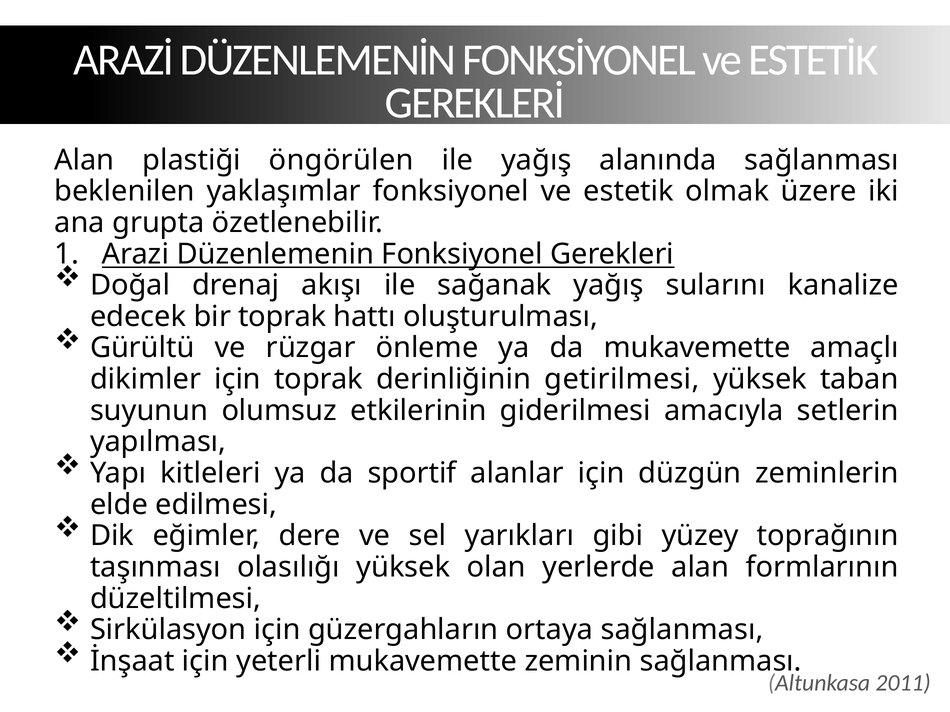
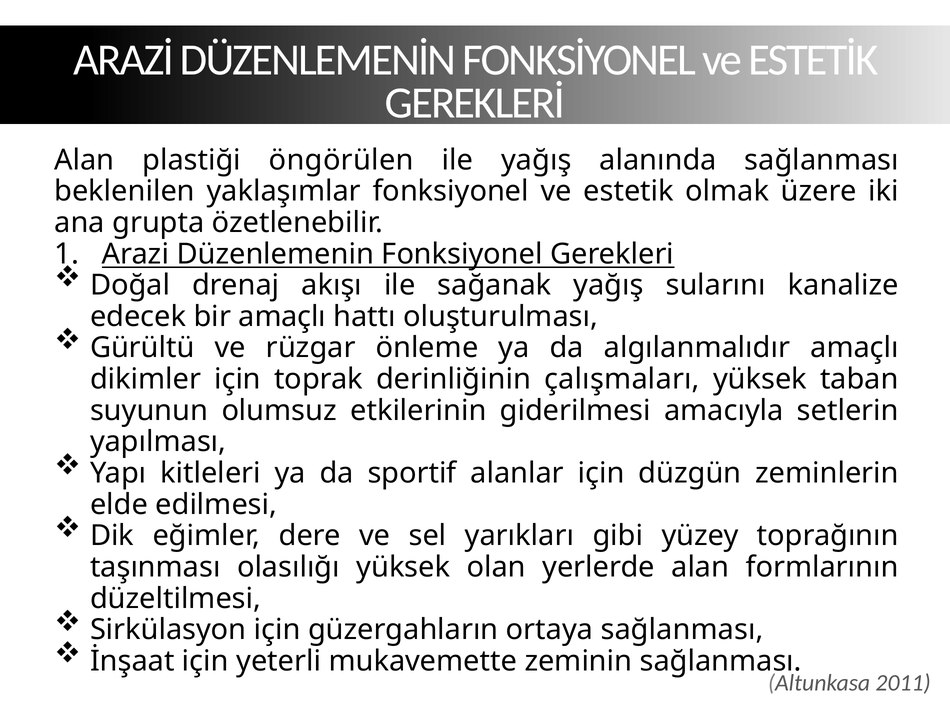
bir toprak: toprak -> amaçlı (282, 317)
da mukavemette: mukavemette -> algılanmalıdır (697, 348)
getirilmesi: getirilmesi -> çalışmaları (622, 380)
